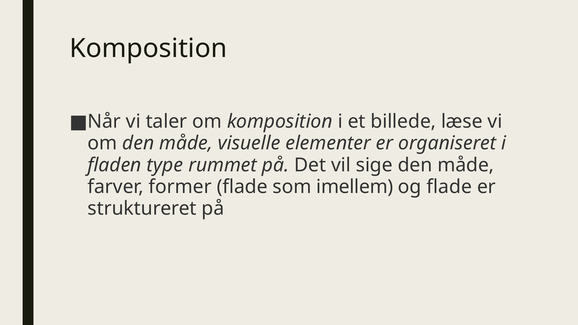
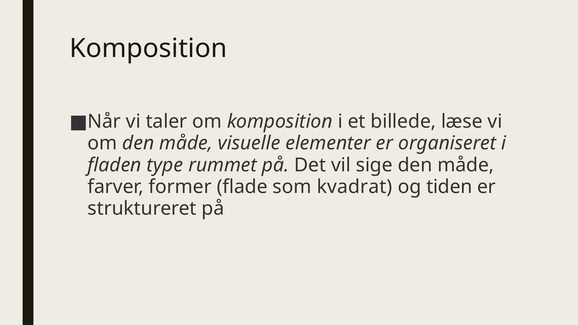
imellem: imellem -> kvadrat (355, 187)
og flade: flade -> tiden (449, 187)
